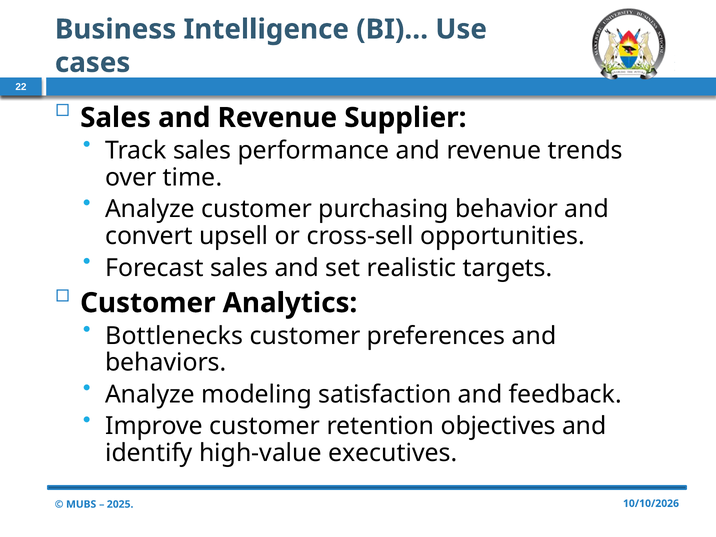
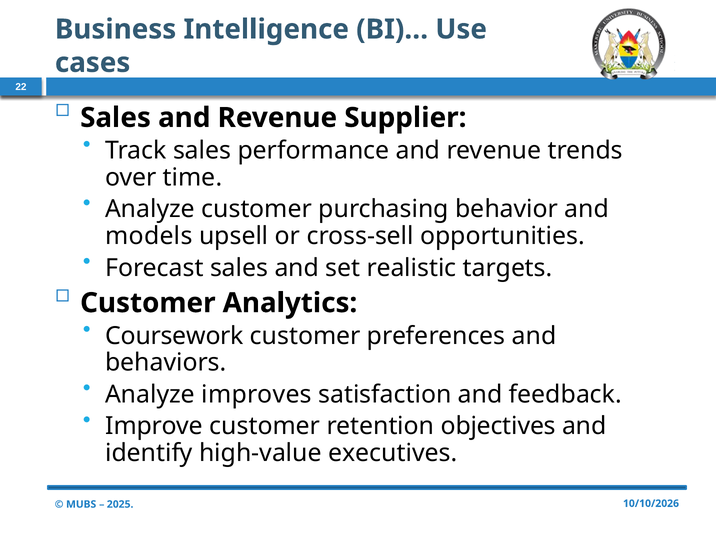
convert: convert -> models (149, 236)
Bottlenecks: Bottlenecks -> Coursework (174, 336)
modeling: modeling -> improves (257, 395)
